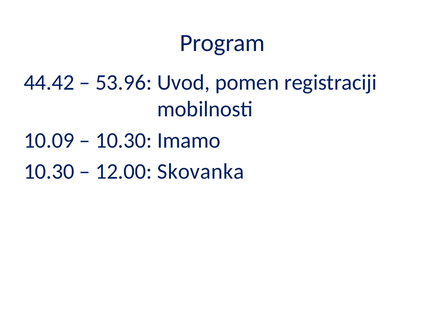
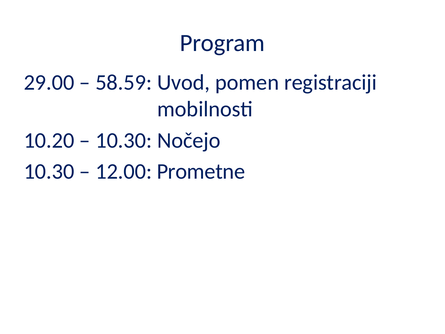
44.42: 44.42 -> 29.00 (49, 82)
53.96: 53.96 -> 58.59 (124, 82)
10.09: 10.09 -> 10.20 (49, 140)
Imamo: Imamo -> Nočejo (189, 140)
Skovanka: Skovanka -> Prometne (201, 171)
